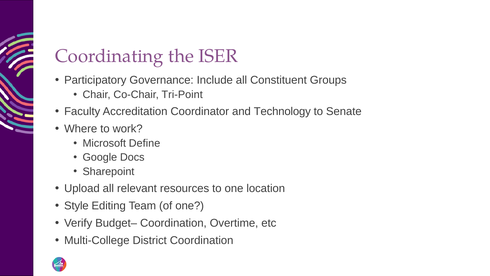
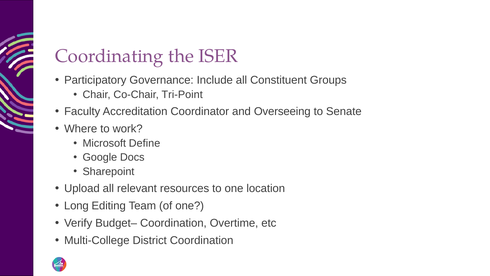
Technology: Technology -> Overseeing (282, 111)
Style: Style -> Long (76, 206)
